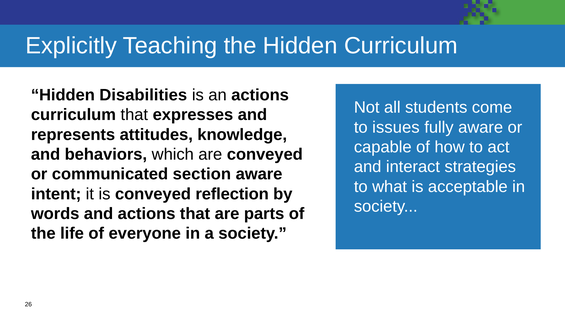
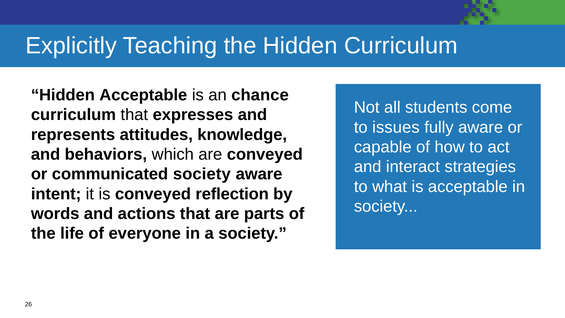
Hidden Disabilities: Disabilities -> Acceptable (143, 95)
an actions: actions -> chance (260, 95)
communicated section: section -> society (202, 174)
